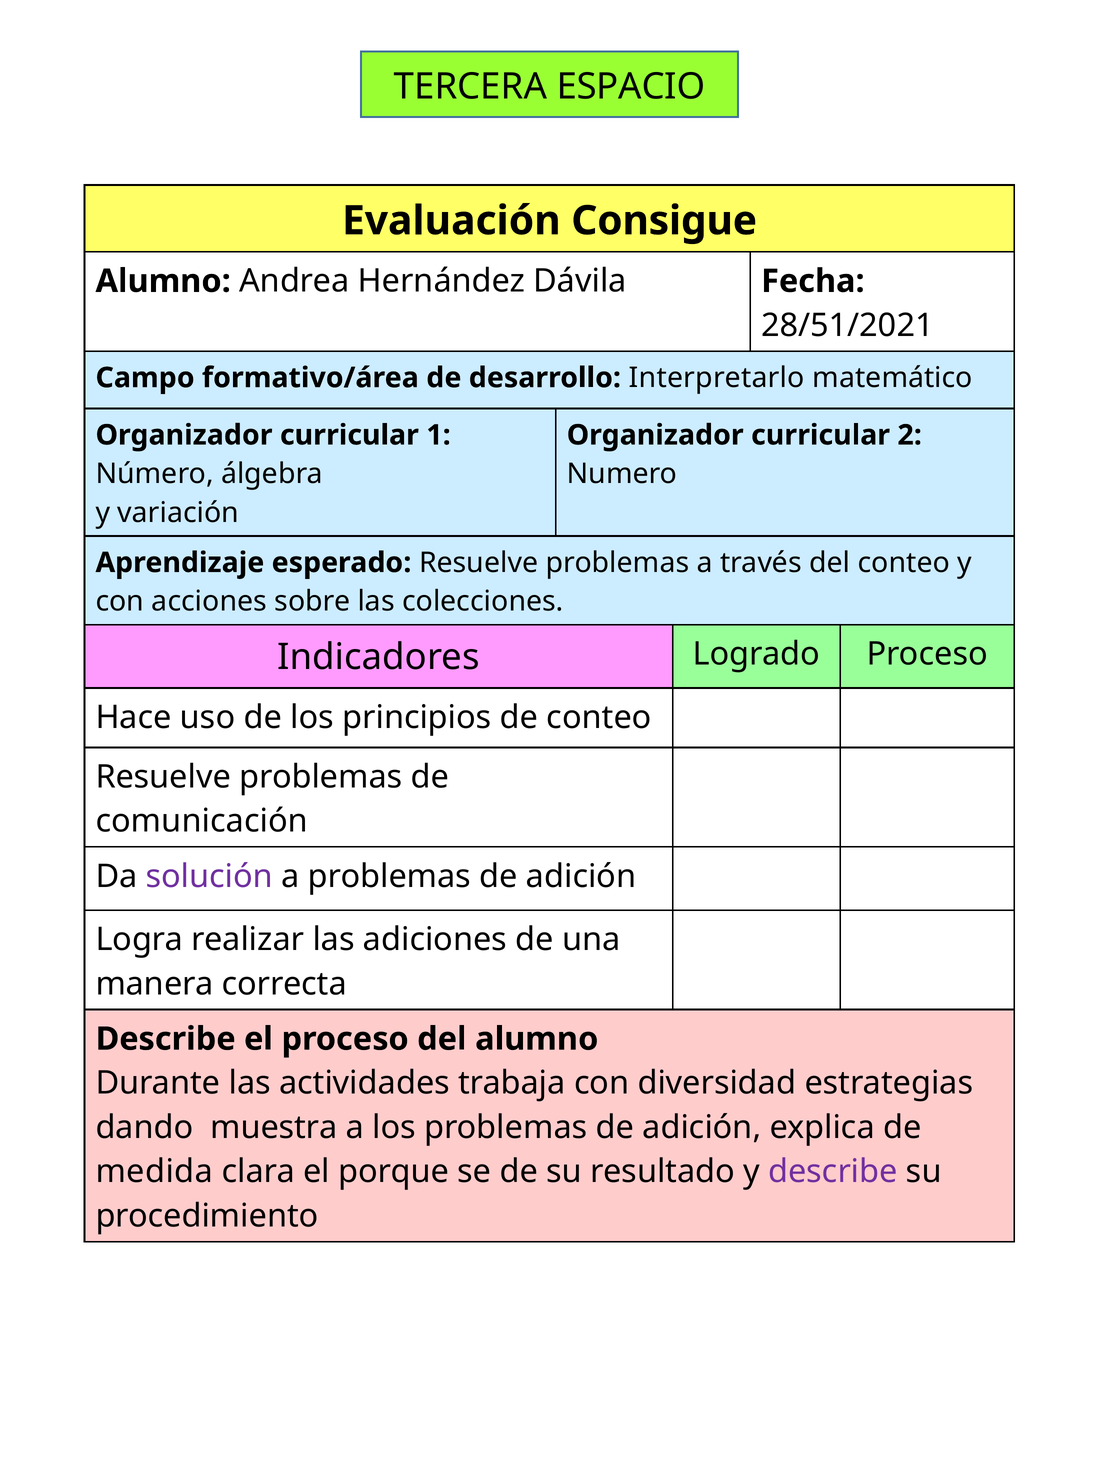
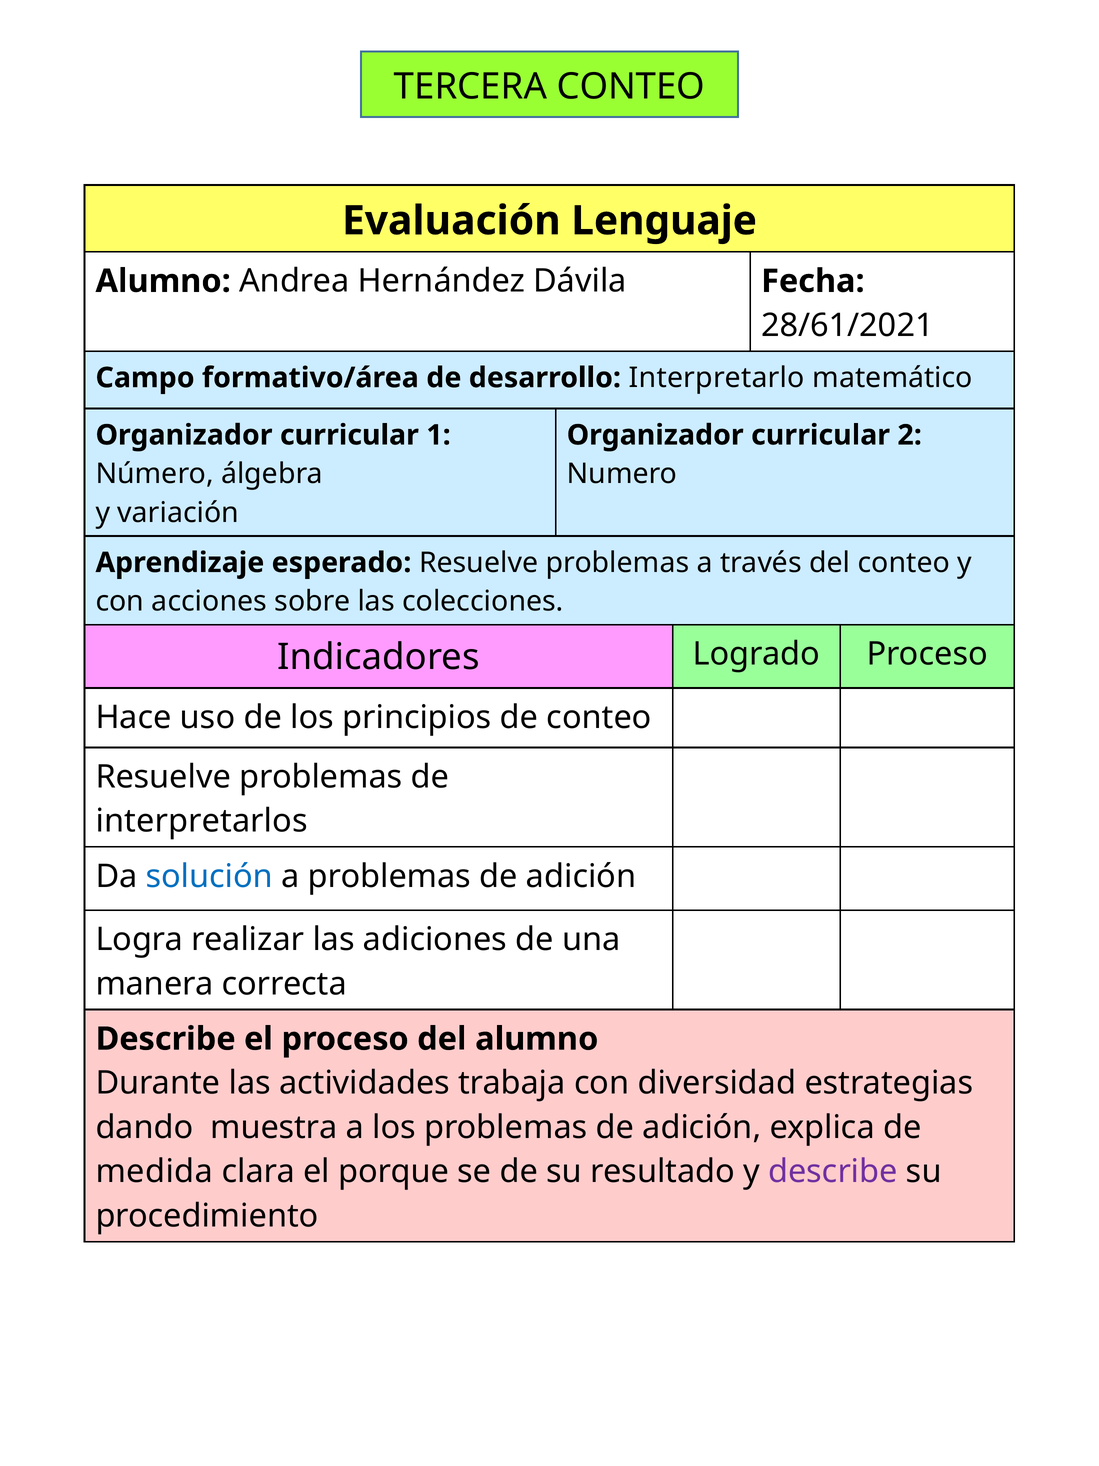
TERCERA ESPACIO: ESPACIO -> CONTEO (631, 87)
Consigue: Consigue -> Lenguaje (664, 221)
28/51/2021: 28/51/2021 -> 28/61/2021 (847, 325)
comunicación: comunicación -> interpretarlos (202, 821)
solución colour: purple -> blue (209, 876)
